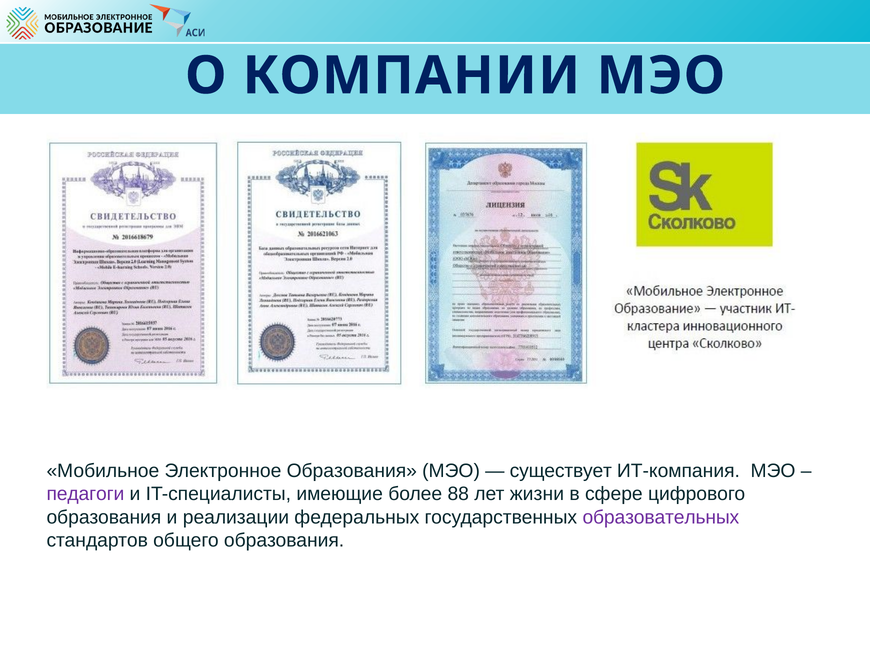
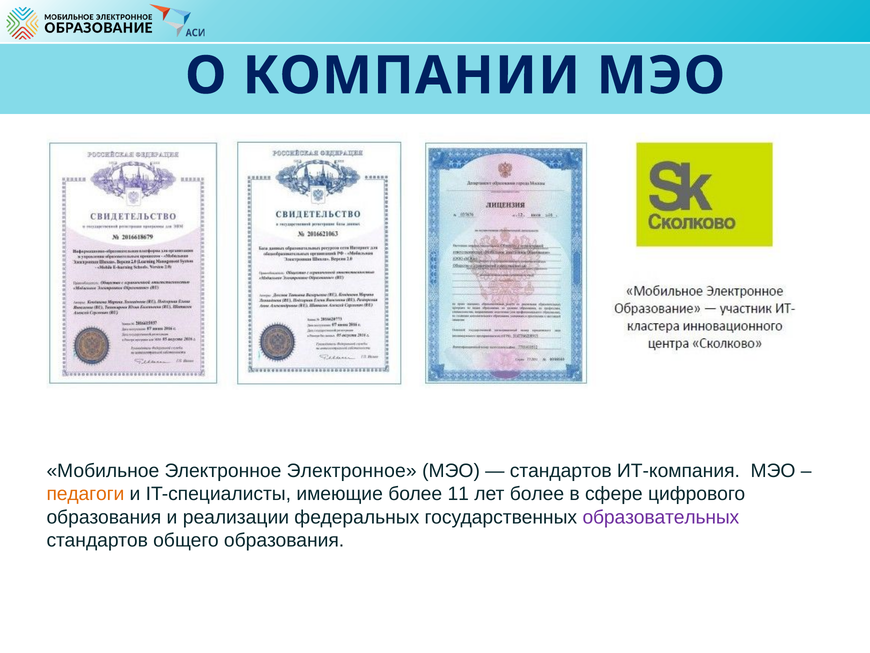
Электронное Образования: Образования -> Электронное (352, 470)
существует: существует -> стандартов (561, 470)
педагоги colour: purple -> orange (85, 494)
88: 88 -> 11 (458, 494)
лет жизни: жизни -> более (537, 494)
